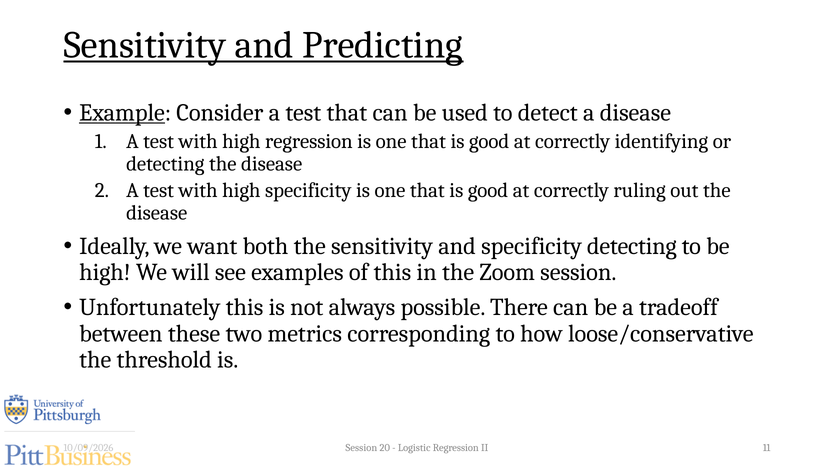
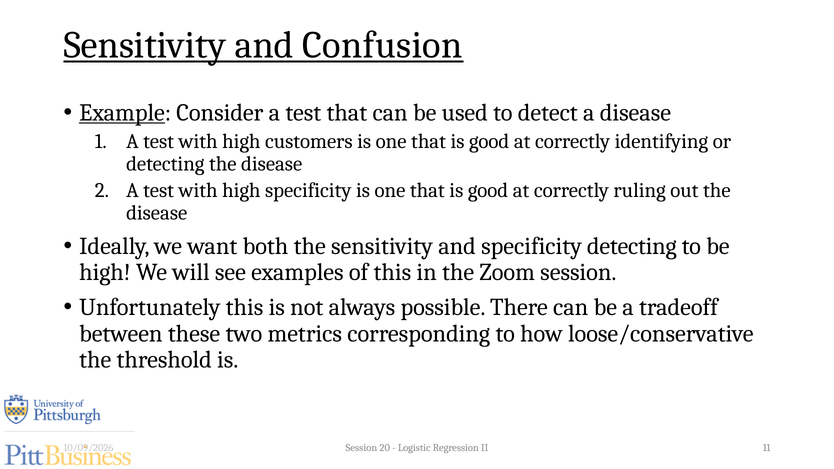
Predicting: Predicting -> Confusion (382, 45)
high regression: regression -> customers (309, 141)
